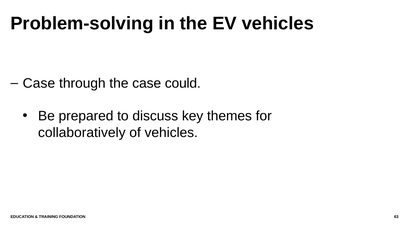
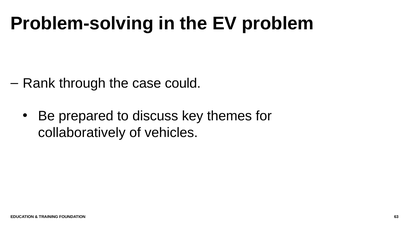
EV vehicles: vehicles -> problem (278, 23)
Case: Case -> Rank (39, 83)
